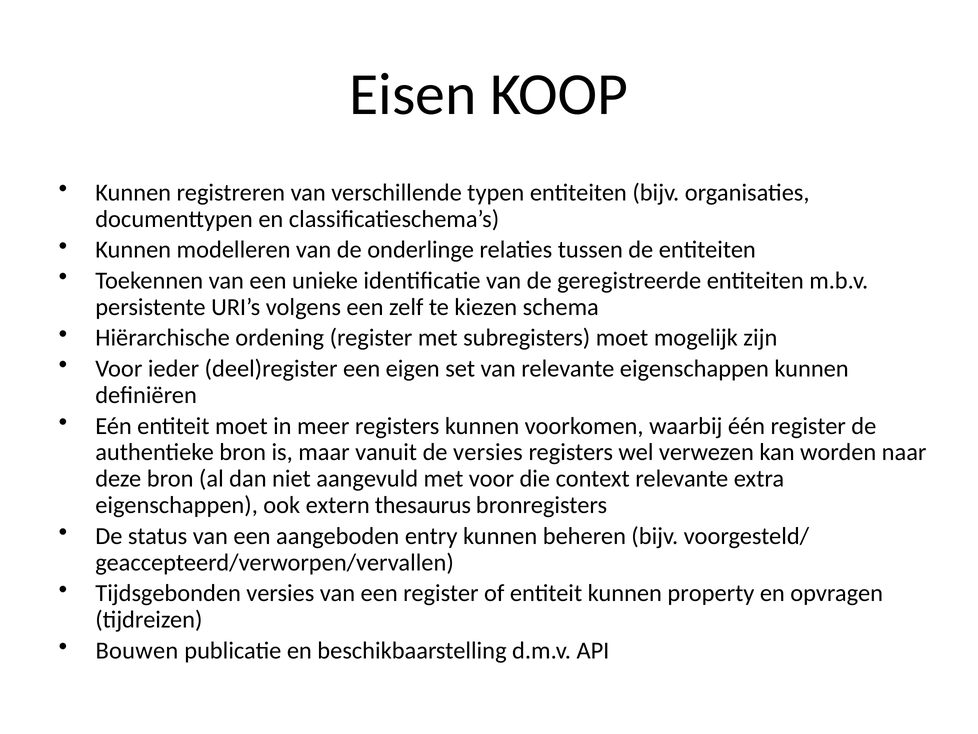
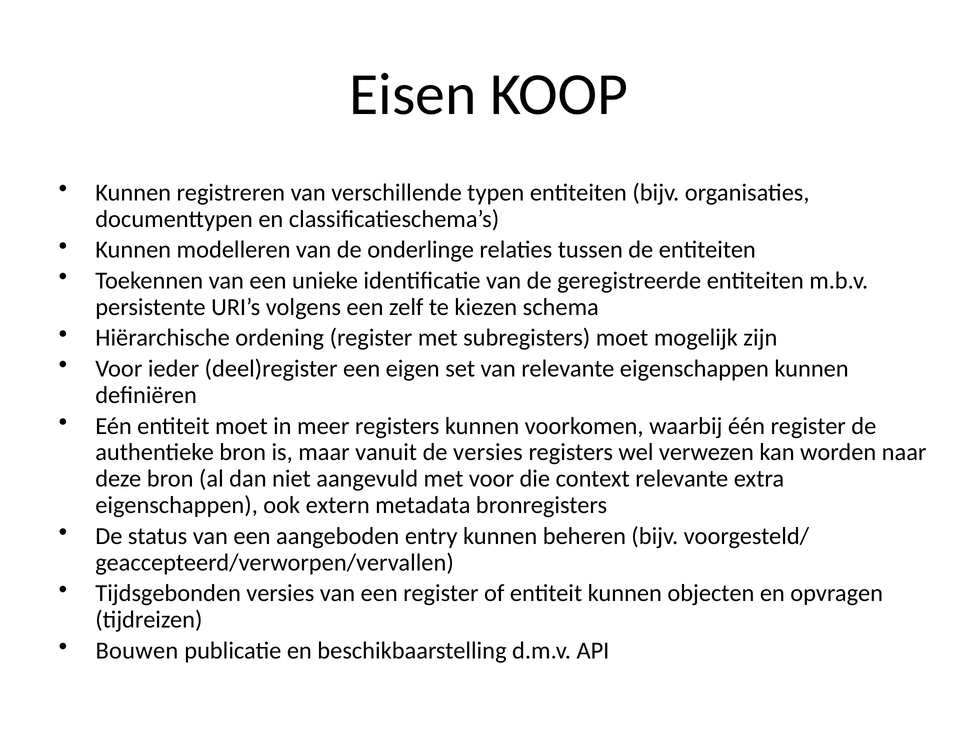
thesaurus: thesaurus -> metadata (423, 505)
property: property -> objecten (711, 593)
